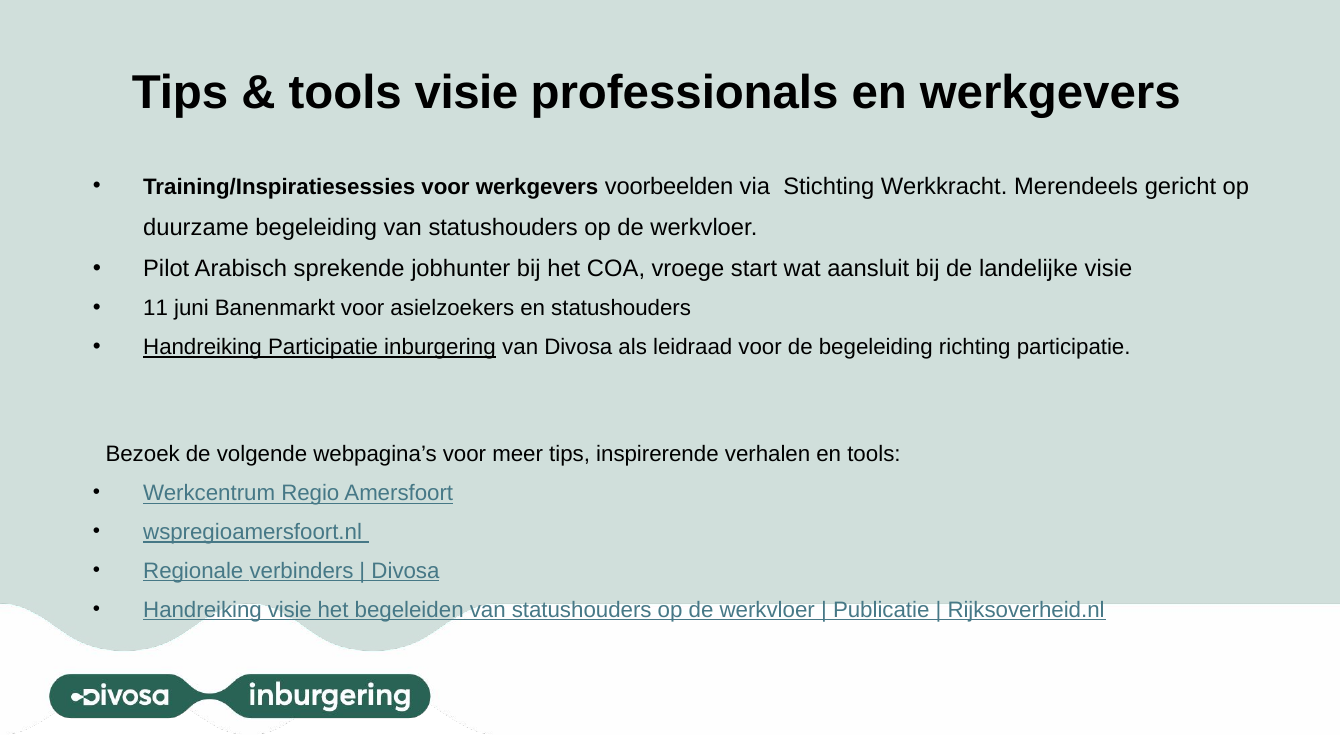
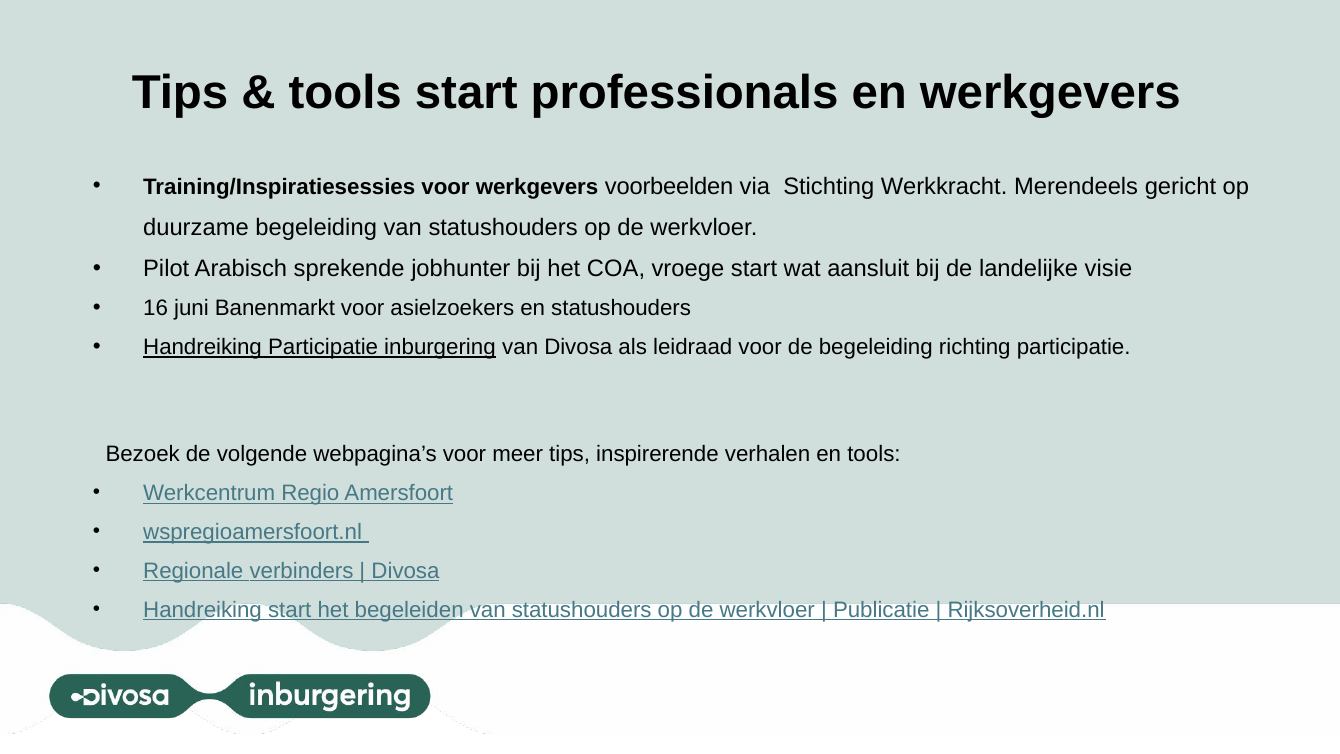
tools visie: visie -> start (466, 93)
11: 11 -> 16 (156, 308)
Handreiking visie: visie -> start (290, 610)
